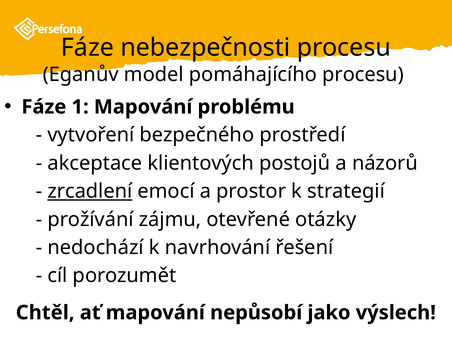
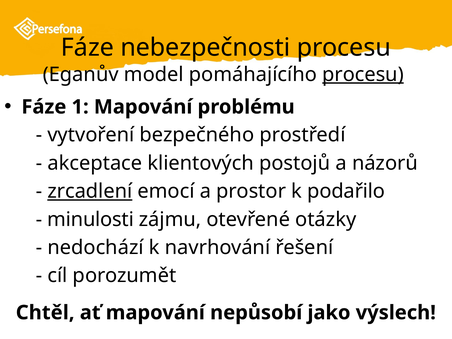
procesu underline: none -> present (363, 74)
strategií: strategií -> podařilo (346, 191)
prožívání: prožívání -> minulosti (91, 219)
